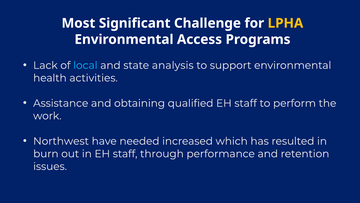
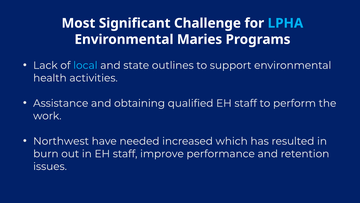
LPHA colour: yellow -> light blue (285, 23)
Access: Access -> Maries (200, 39)
analysis: analysis -> outlines (173, 65)
through: through -> improve (162, 153)
